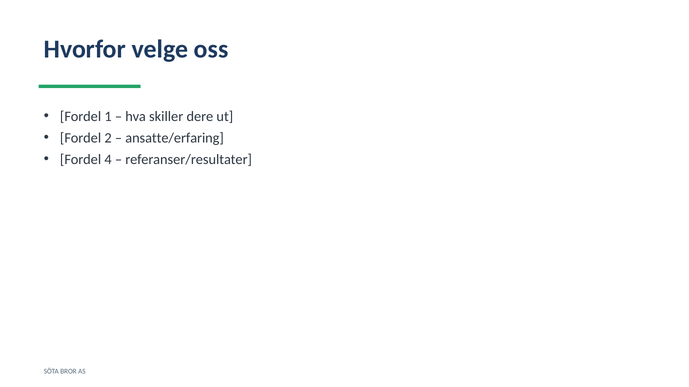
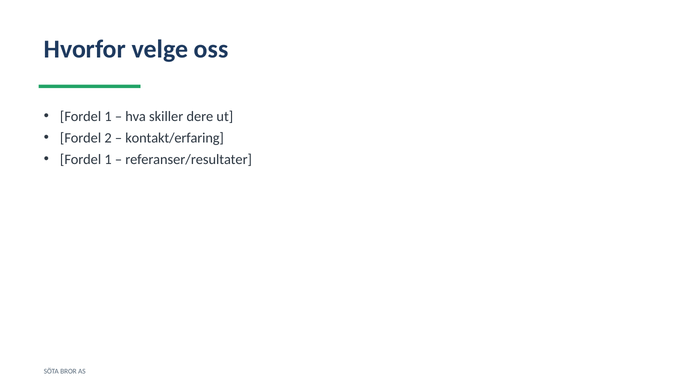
ansatte/erfaring: ansatte/erfaring -> kontakt/erfaring (175, 138)
4: 4 -> 1 (108, 160)
